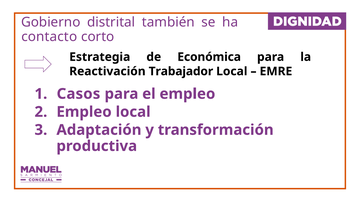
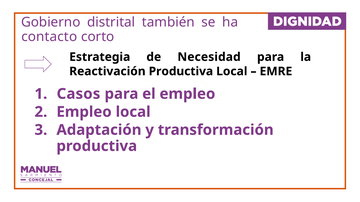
Económica: Económica -> Necesidad (209, 57)
Reactivación Trabajador: Trabajador -> Productiva (181, 71)
